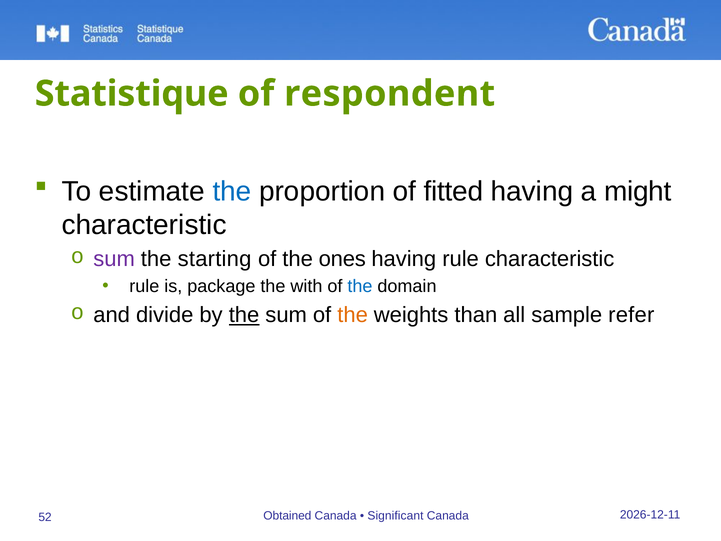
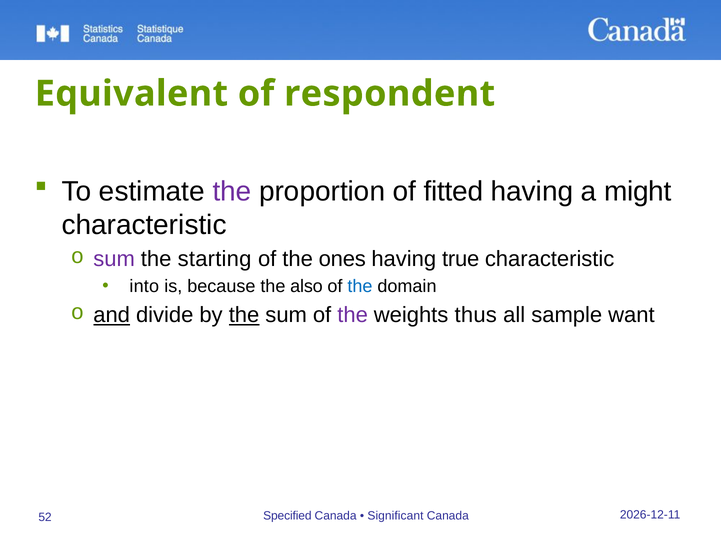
Statistique: Statistique -> Equivalent (131, 94)
the colour: blue -> purple (232, 191)
having rule: rule -> true (461, 259)
rule: rule -> into (144, 286)
package: package -> because (221, 286)
with: with -> also (306, 286)
and underline: none -> present (112, 315)
the colour: orange -> purple (353, 315)
than: than -> thus (476, 315)
refer: refer -> want (631, 315)
Obtained: Obtained -> Specified (287, 515)
